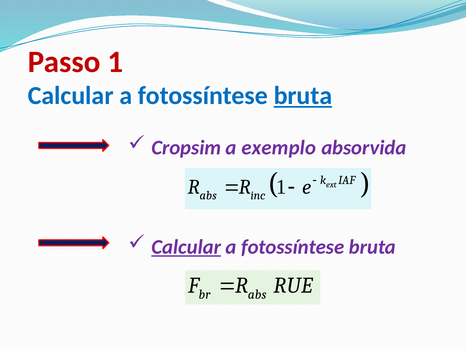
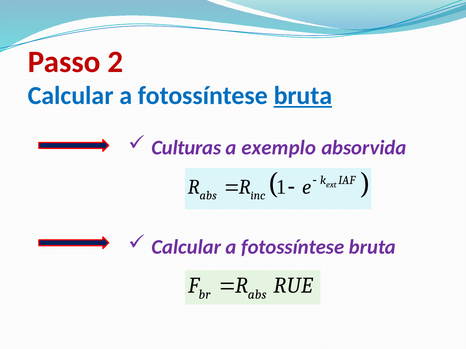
Passo 1: 1 -> 2 (115, 62)
Cropsim: Cropsim -> Culturas (186, 148)
Calcular underline: present -> none (186, 247)
